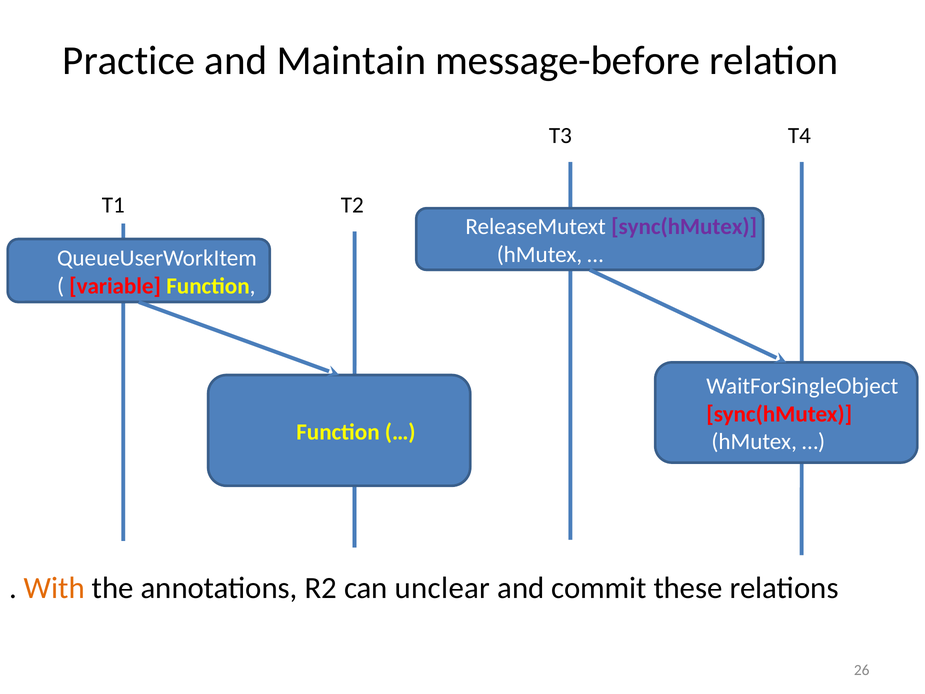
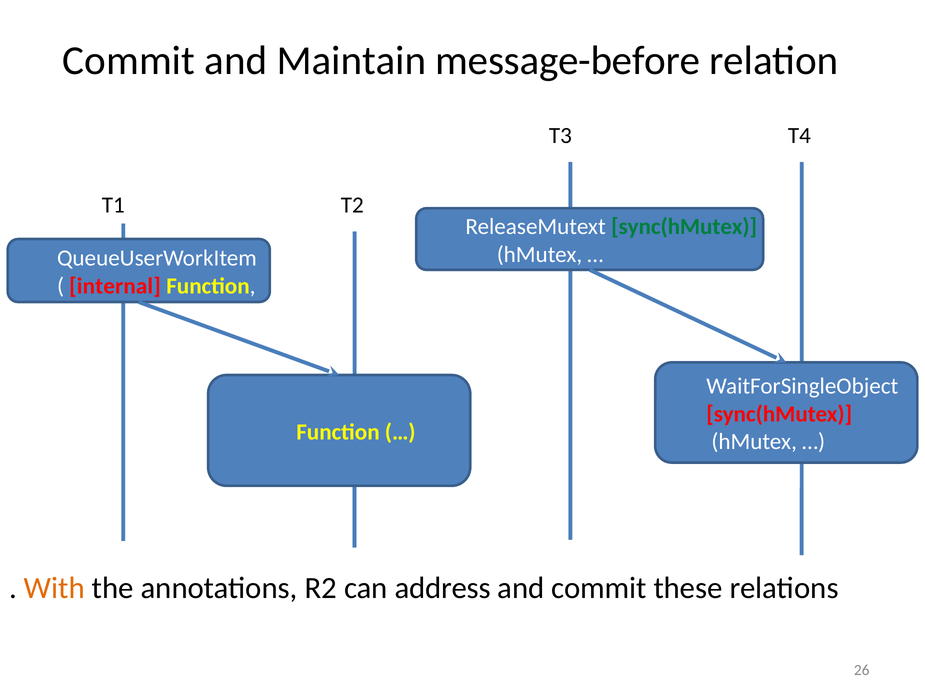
Practice: Practice -> Commit (129, 61)
sync(hMutex colour: purple -> green (684, 227)
variable: variable -> internal (115, 286)
unclear: unclear -> address (443, 588)
